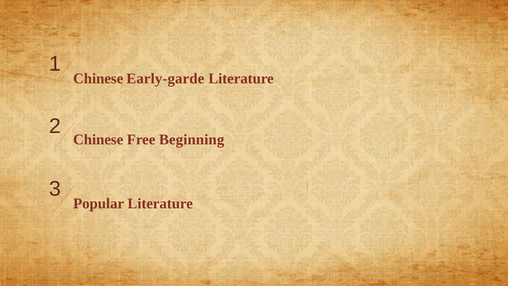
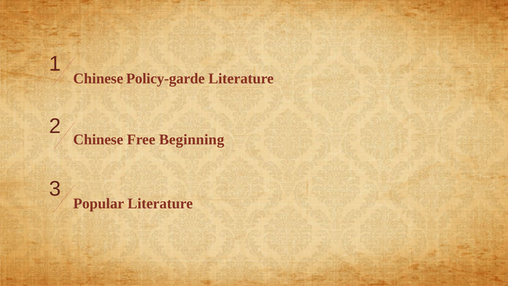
Early-garde: Early-garde -> Policy-garde (165, 79)
